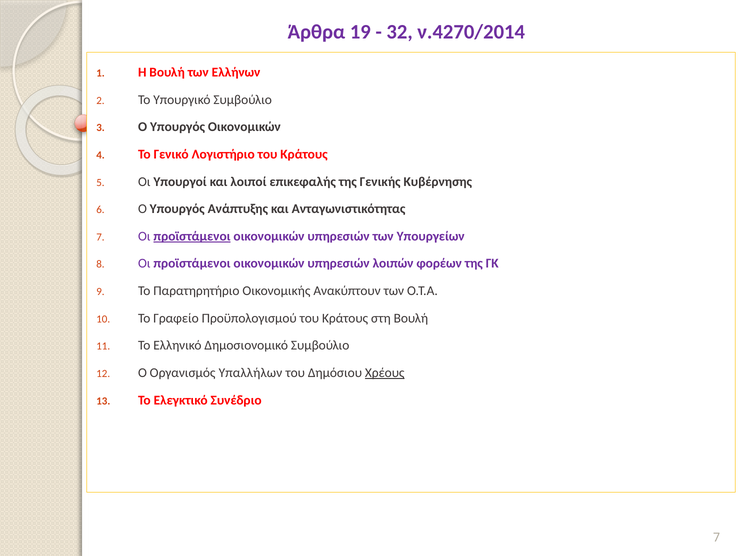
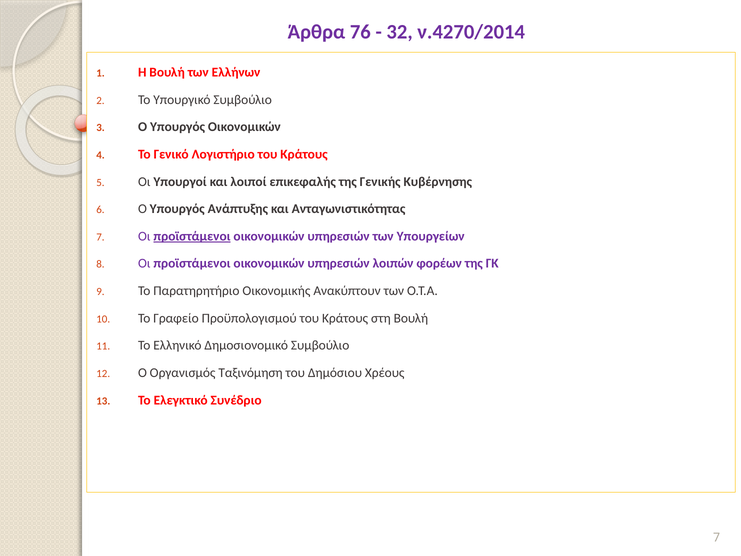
19: 19 -> 76 (360, 32)
Υπαλλήλων: Υπαλλήλων -> Ταξινόμηση (251, 373)
Χρέους underline: present -> none (385, 373)
